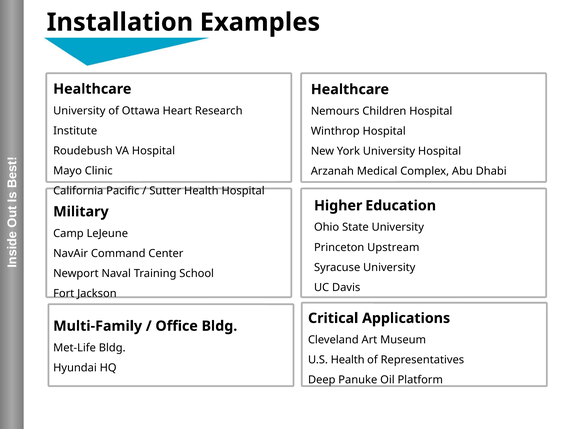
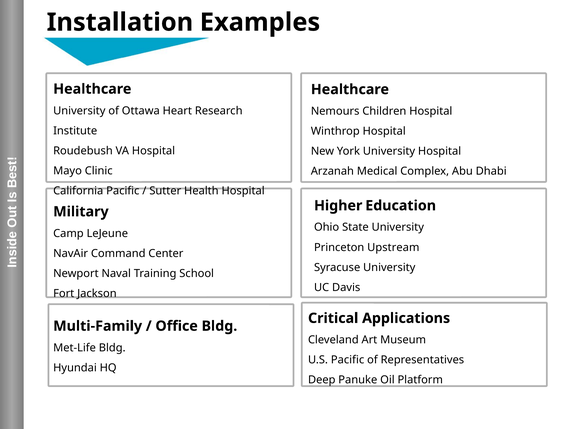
U.S Health: Health -> Pacific (348, 359)
